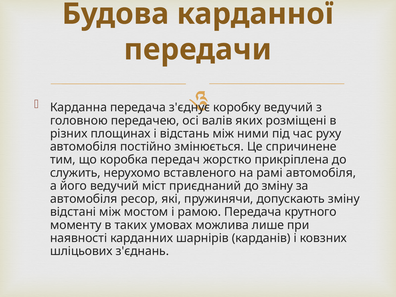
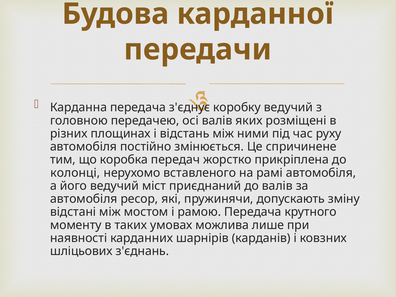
служить: служить -> колонці (75, 173)
до зміну: зміну -> валів (277, 186)
